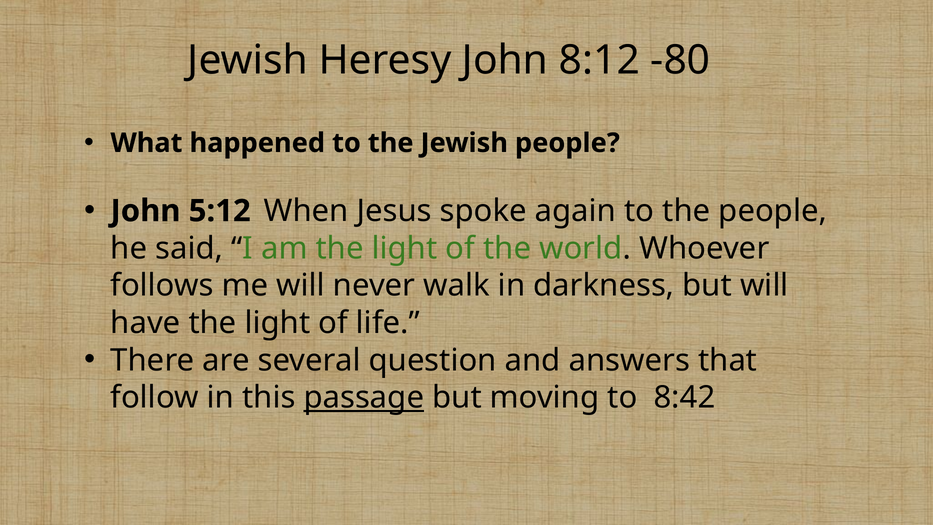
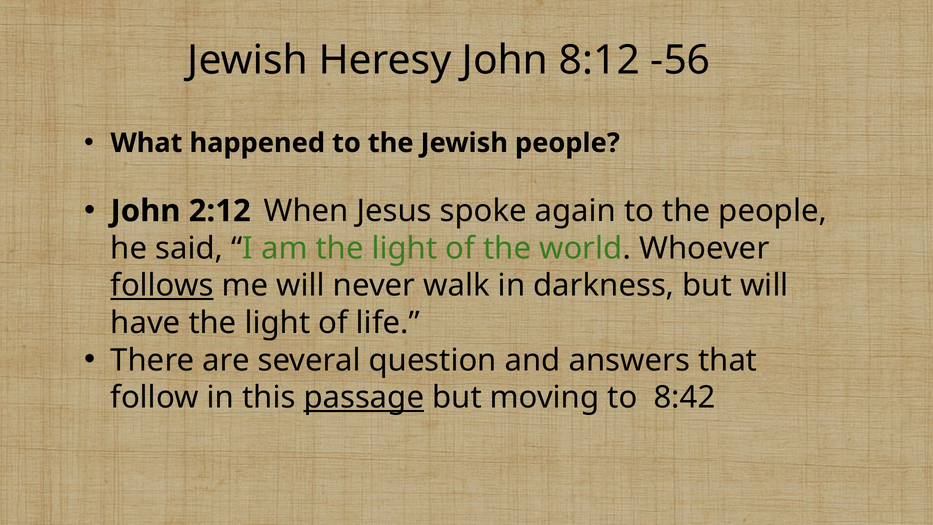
-80: -80 -> -56 (680, 60)
5:12: 5:12 -> 2:12 (220, 211)
follows underline: none -> present (162, 286)
